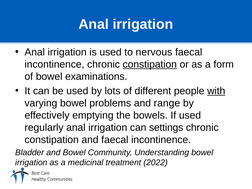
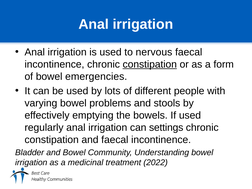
examinations: examinations -> emergencies (96, 77)
with underline: present -> none (216, 91)
range: range -> stools (167, 103)
